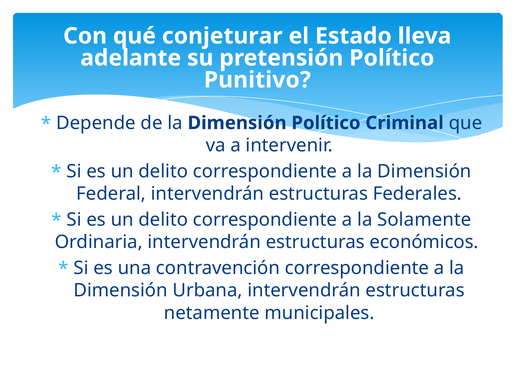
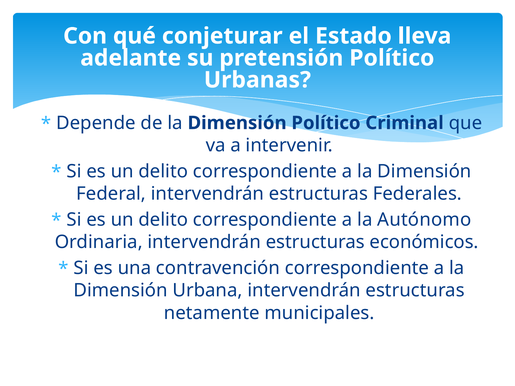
Punitivo: Punitivo -> Urbanas (257, 80)
Solamente: Solamente -> Autónomo (424, 220)
